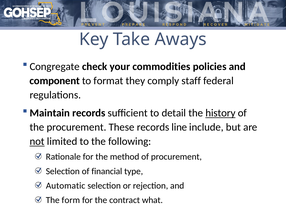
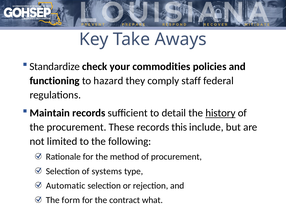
Congregate: Congregate -> Standardize (55, 66)
component: component -> functioning (55, 80)
format: format -> hazard (108, 80)
line: line -> this (179, 127)
not underline: present -> none (37, 141)
financial: financial -> systems (107, 171)
